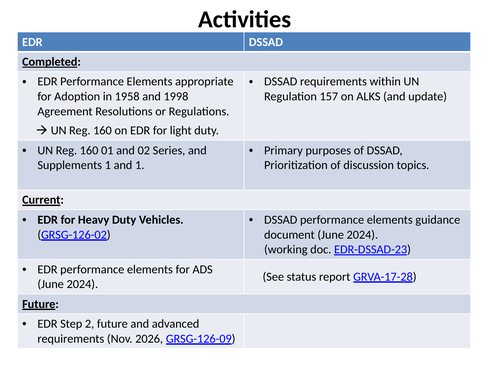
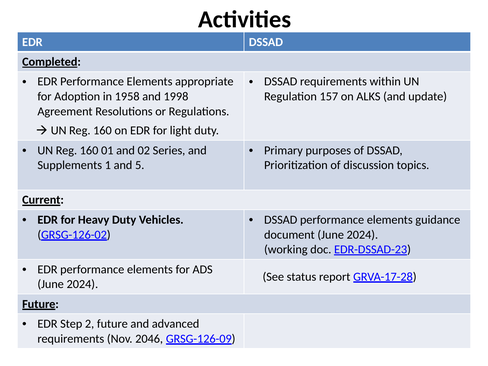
and 1: 1 -> 5 (140, 165)
2026: 2026 -> 2046 (149, 339)
